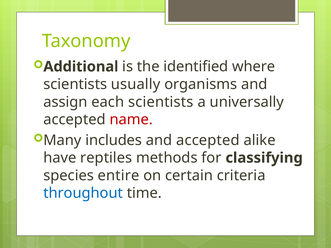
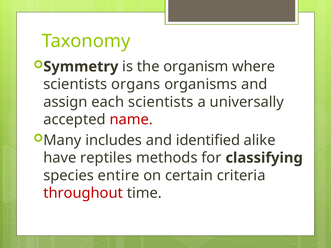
Additional: Additional -> Symmetry (81, 67)
identified: identified -> organism (196, 67)
usually: usually -> organs (136, 84)
and accepted: accepted -> identified (208, 140)
throughout colour: blue -> red (83, 193)
